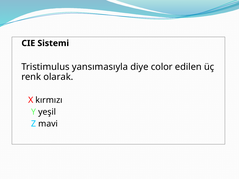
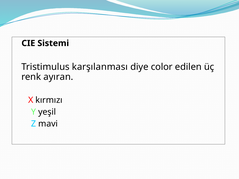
yansımasıyla: yansımasıyla -> karşılanması (100, 67)
olarak: olarak -> ayıran (58, 77)
